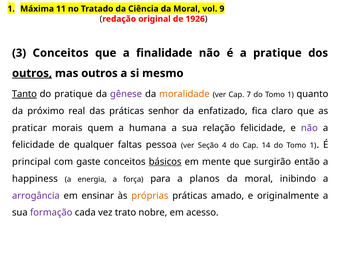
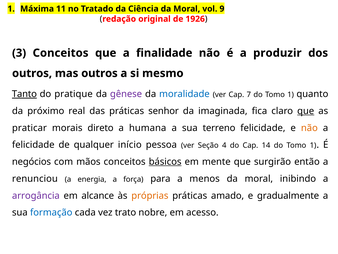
a pratique: pratique -> produzir (277, 53)
outros underline: present -> none (32, 73)
moralidade colour: orange -> blue (184, 94)
enfatizado: enfatizado -> imaginada (223, 111)
que underline: none -> present (306, 111)
quem: quem -> direto (101, 128)
relação: relação -> terreno (219, 128)
não colour: purple -> orange (309, 128)
faltas: faltas -> início (130, 145)
principal: principal -> negócios (31, 161)
gaste: gaste -> mãos (88, 161)
happiness: happiness -> renunciou (35, 178)
planos: planos -> menos (205, 178)
ensinar: ensinar -> alcance (98, 195)
originalmente: originalmente -> gradualmente (288, 195)
formação colour: purple -> blue (51, 212)
